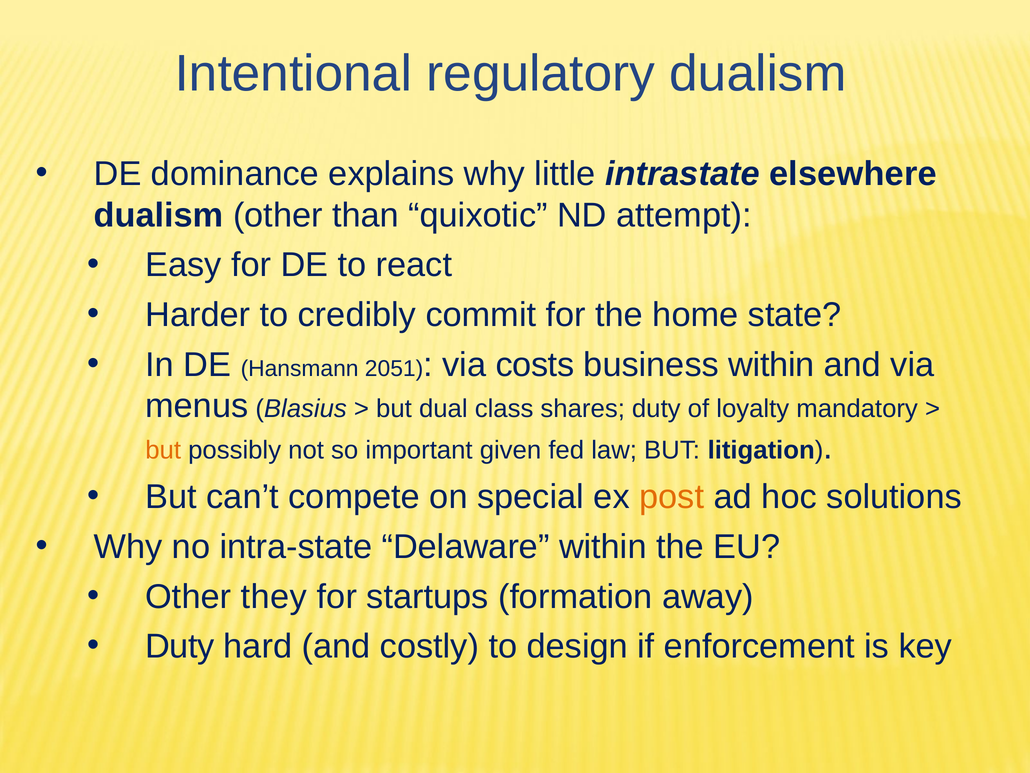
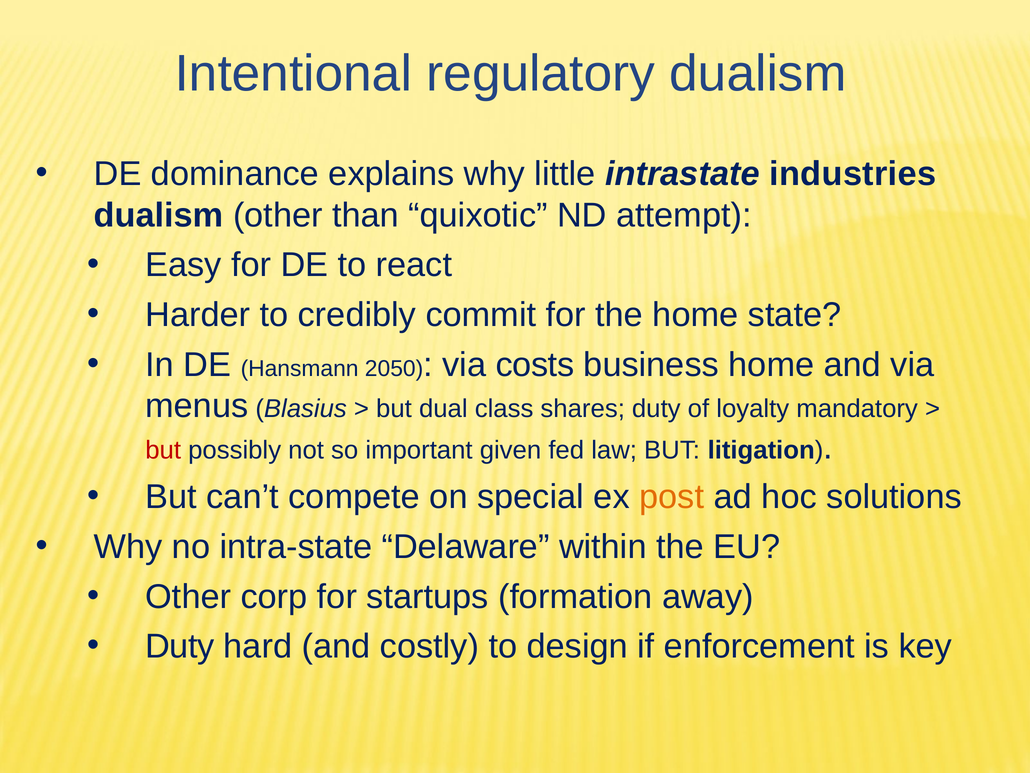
elsewhere: elsewhere -> industries (853, 174)
2051: 2051 -> 2050 (394, 368)
business within: within -> home (771, 365)
but colour: orange -> red (163, 450)
they: they -> corp (274, 596)
